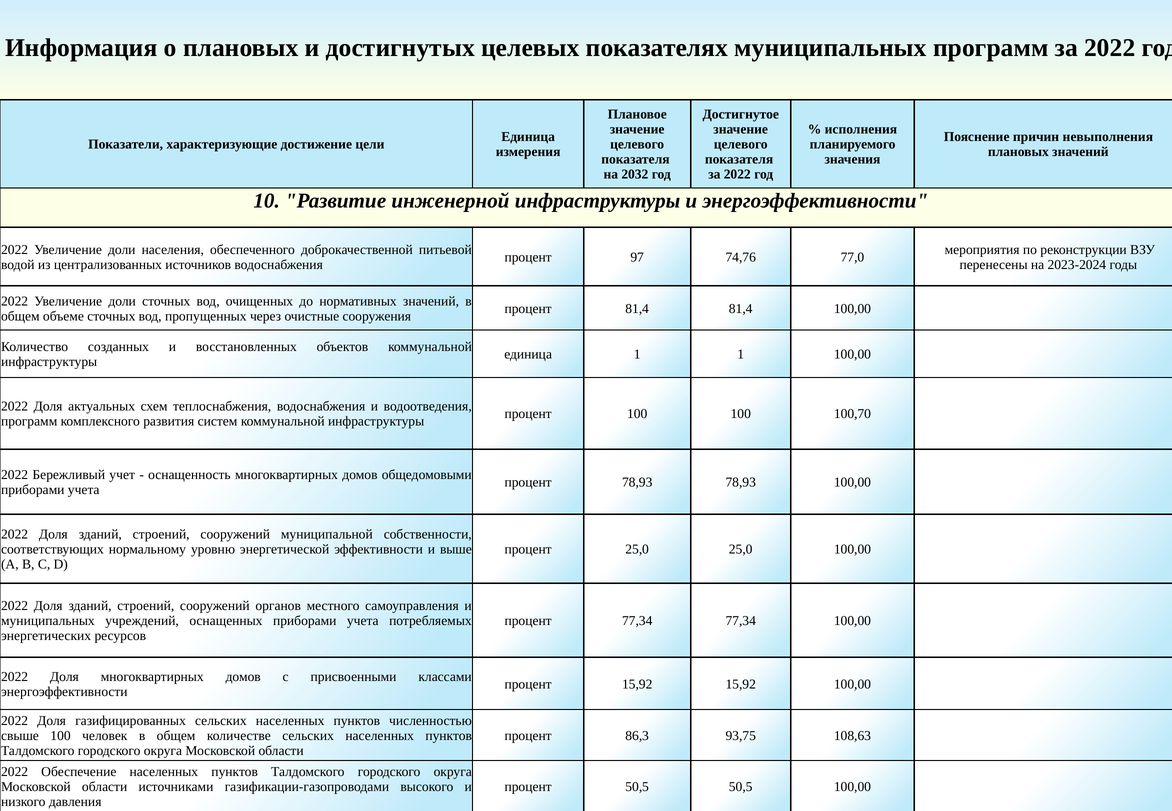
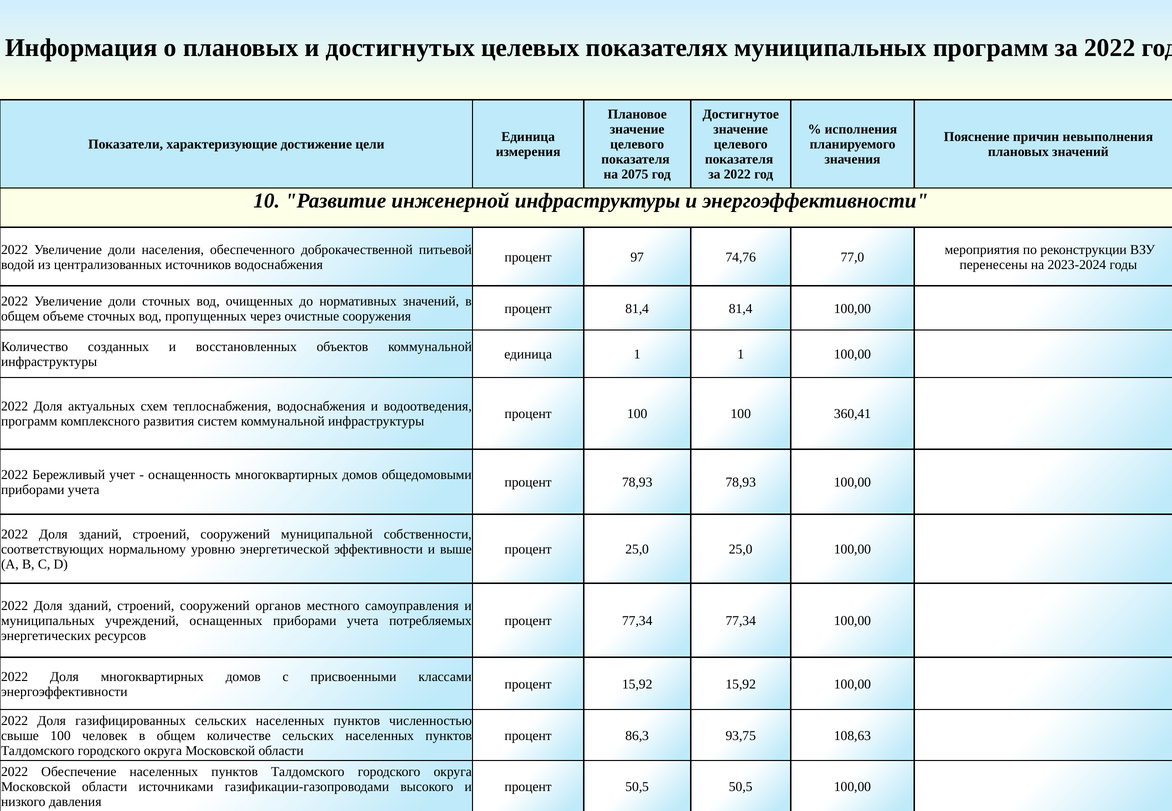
2032: 2032 -> 2075 (635, 174)
100,70: 100,70 -> 360,41 (852, 414)
